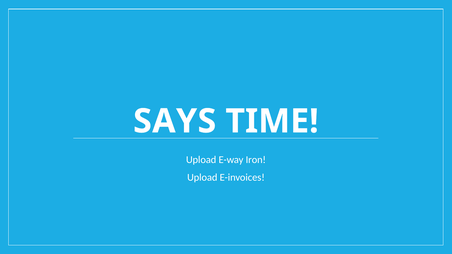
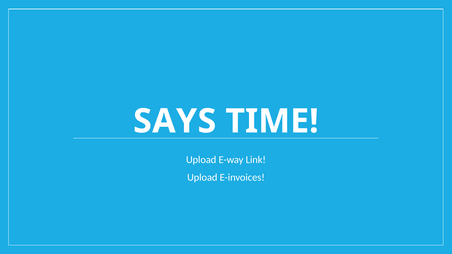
Iron: Iron -> Link (256, 160)
